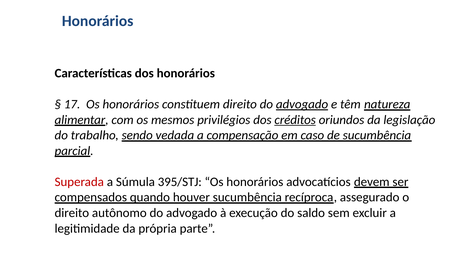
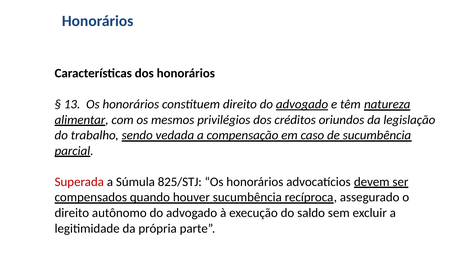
17: 17 -> 13 (72, 104)
créditos underline: present -> none (295, 120)
395/STJ: 395/STJ -> 825/STJ (180, 182)
